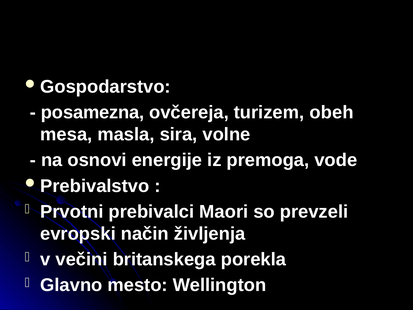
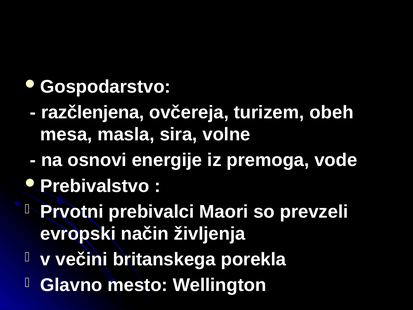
posamezna: posamezna -> razčlenjena (93, 112)
